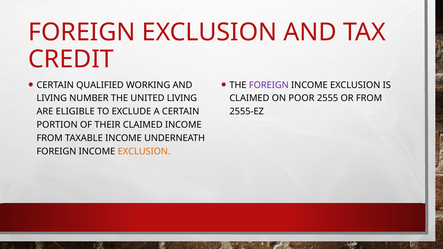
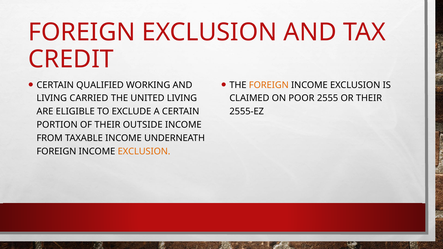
FOREIGN colour: purple -> orange (269, 85)
NUMBER: NUMBER -> CARRIED (89, 98)
OR FROM: FROM -> THEIR (369, 98)
THEIR CLAIMED: CLAIMED -> OUTSIDE (143, 125)
